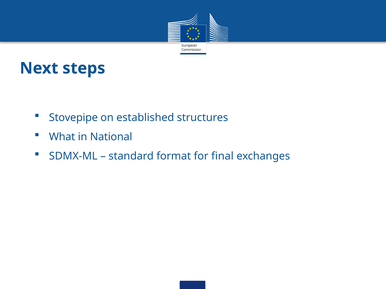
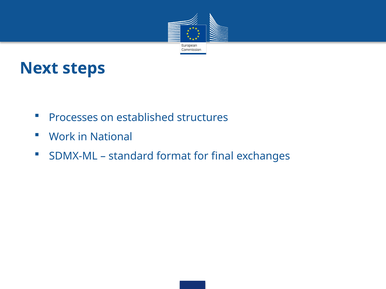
Stovepipe: Stovepipe -> Processes (73, 118)
What: What -> Work (62, 137)
